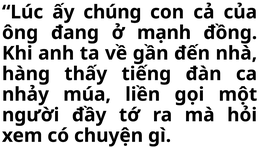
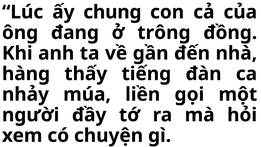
chúng: chúng -> chung (112, 12)
mạnh: mạnh -> trông (164, 33)
